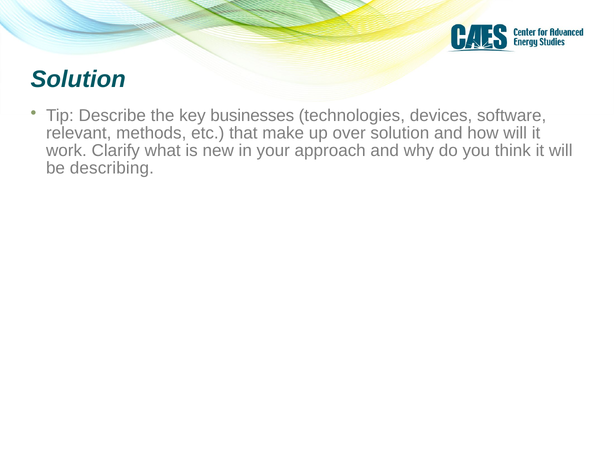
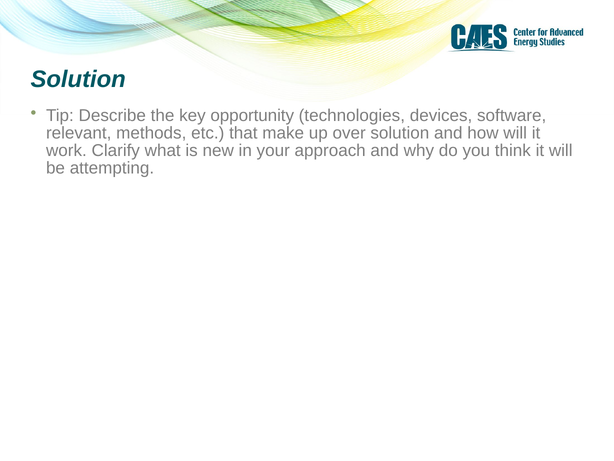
businesses: businesses -> opportunity (252, 116)
describing: describing -> attempting (112, 168)
